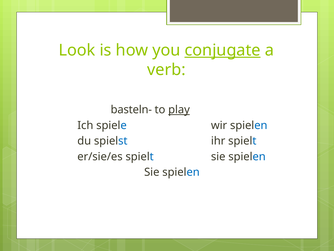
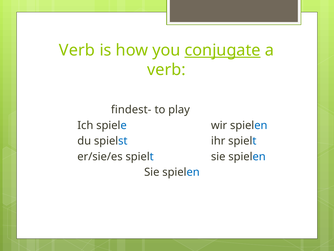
Look: Look -> Verb (77, 50)
basteln-: basteln- -> findest- (131, 110)
play underline: present -> none (179, 110)
